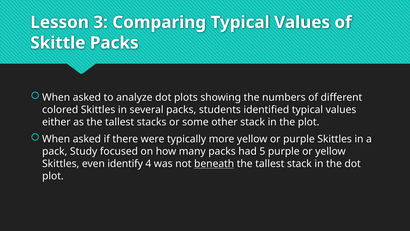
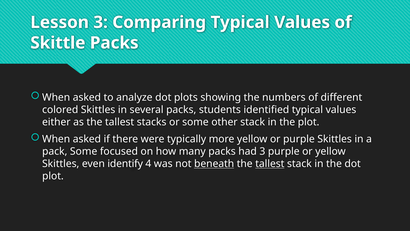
pack Study: Study -> Some (84, 151)
had 5: 5 -> 3 (262, 151)
tallest underline: none -> present (270, 163)
